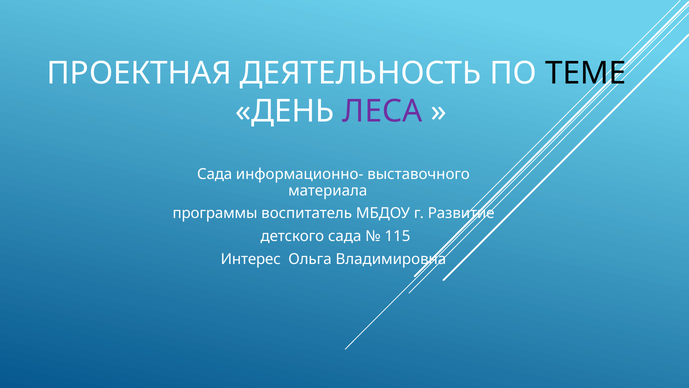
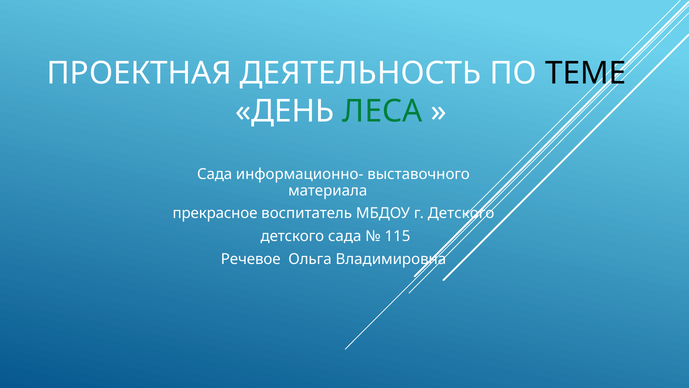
ЛЕСА colour: purple -> green (382, 111)
программы: программы -> прекрасное (215, 213)
г Развитие: Развитие -> Детского (461, 213)
Интерес: Интерес -> Речевое (251, 259)
